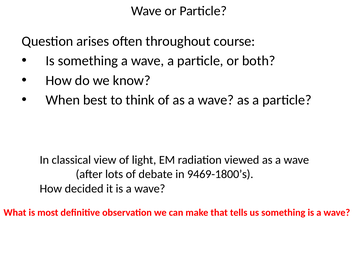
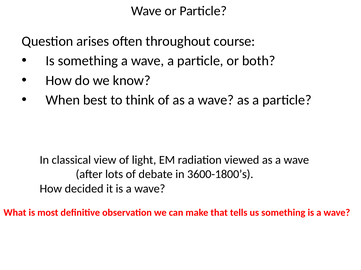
9469-1800’s: 9469-1800’s -> 3600-1800’s (220, 175)
